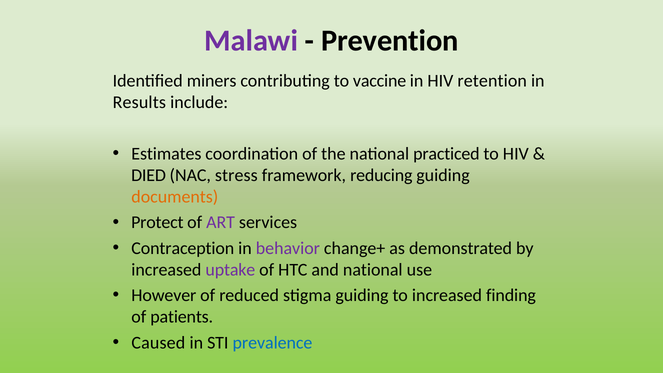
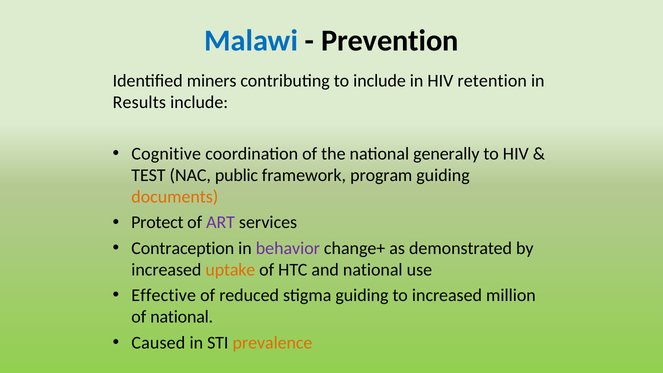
Malawi colour: purple -> blue (251, 41)
to vaccine: vaccine -> include (380, 81)
Estimates: Estimates -> Cognitive (166, 154)
practiced: practiced -> generally (446, 154)
DIED: DIED -> TEST (148, 175)
stress: stress -> public (236, 175)
reducing: reducing -> program (381, 175)
uptake colour: purple -> orange (230, 270)
However: However -> Effective (164, 295)
finding: finding -> million (511, 295)
of patients: patients -> national (182, 317)
prevalence colour: blue -> orange (272, 343)
